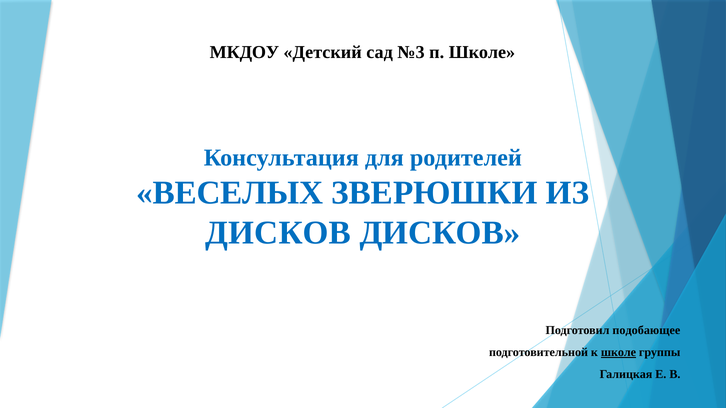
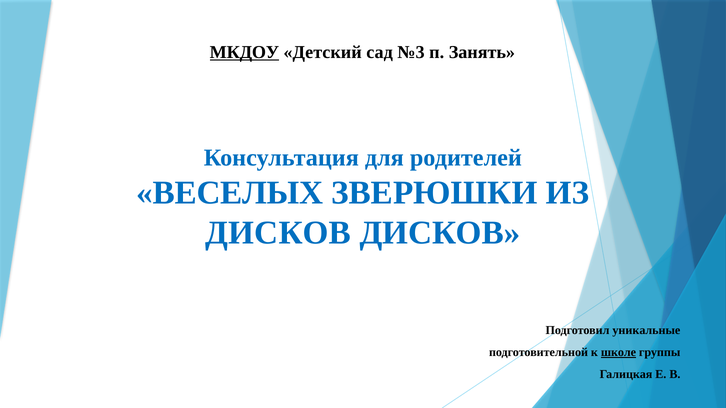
МКДОУ underline: none -> present (244, 52)
п Школе: Школе -> Занять (482, 52)
подобающее: подобающее -> уникальные (646, 331)
